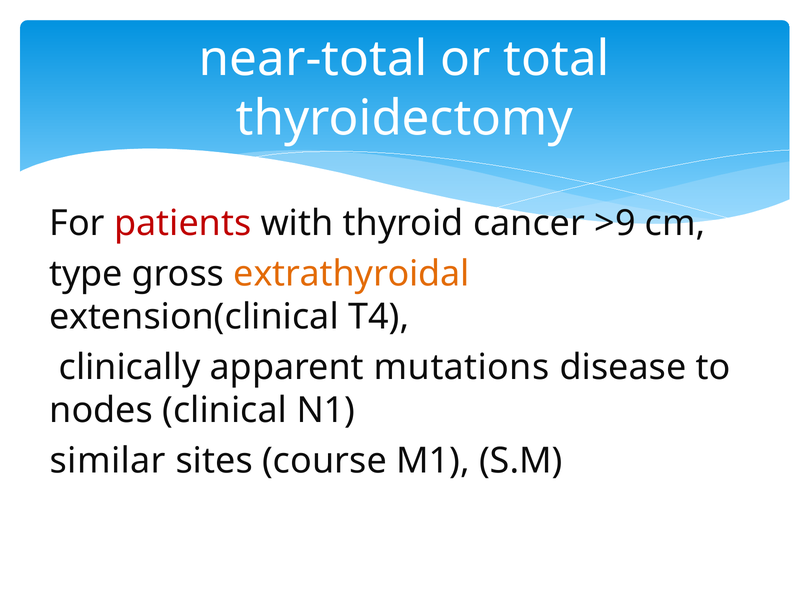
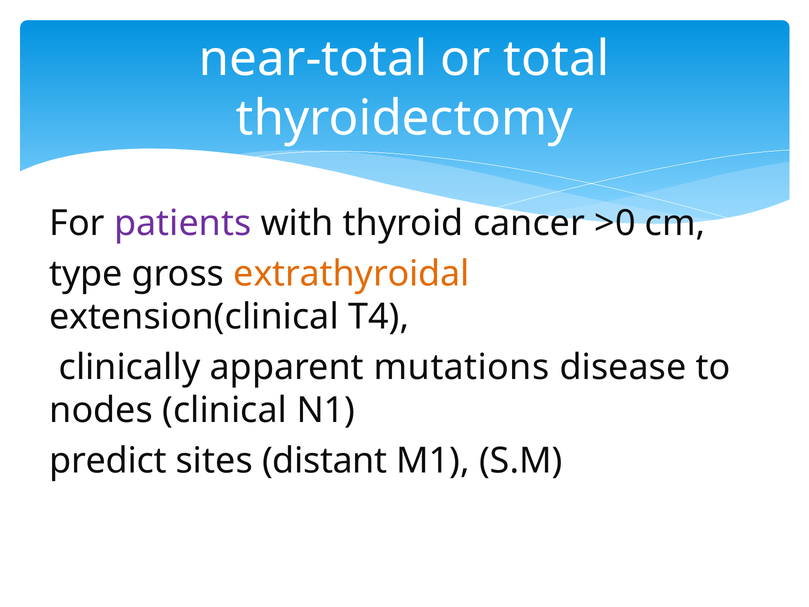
patients colour: red -> purple (183, 223)
>9: >9 -> >0 (615, 223)
similar: similar -> predict (108, 461)
course: course -> distant (325, 461)
